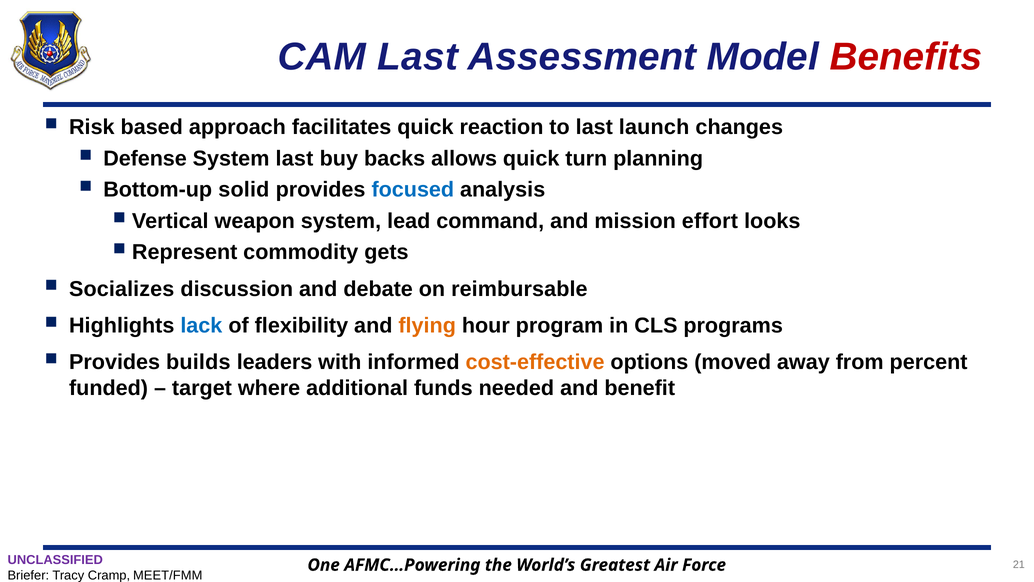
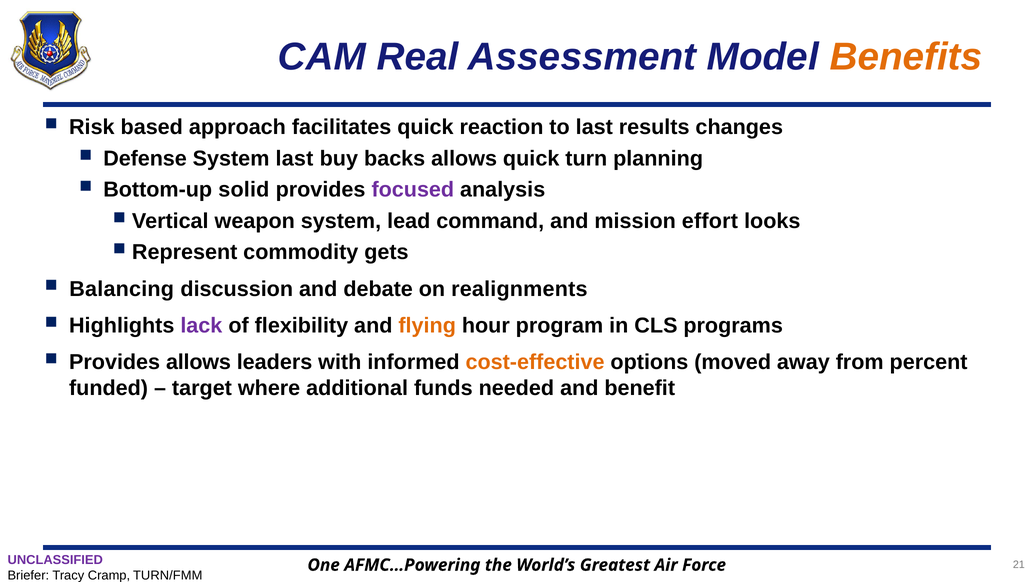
CAM Last: Last -> Real (418, 57)
Benefits colour: red -> orange (906, 57)
launch: launch -> results (654, 127)
focused colour: blue -> purple (413, 190)
Socializes: Socializes -> Balancing (122, 289)
reimbursable: reimbursable -> realignments (519, 289)
lack colour: blue -> purple (201, 325)
Provides builds: builds -> allows (198, 362)
MEET/FMM: MEET/FMM -> TURN/FMM (168, 575)
